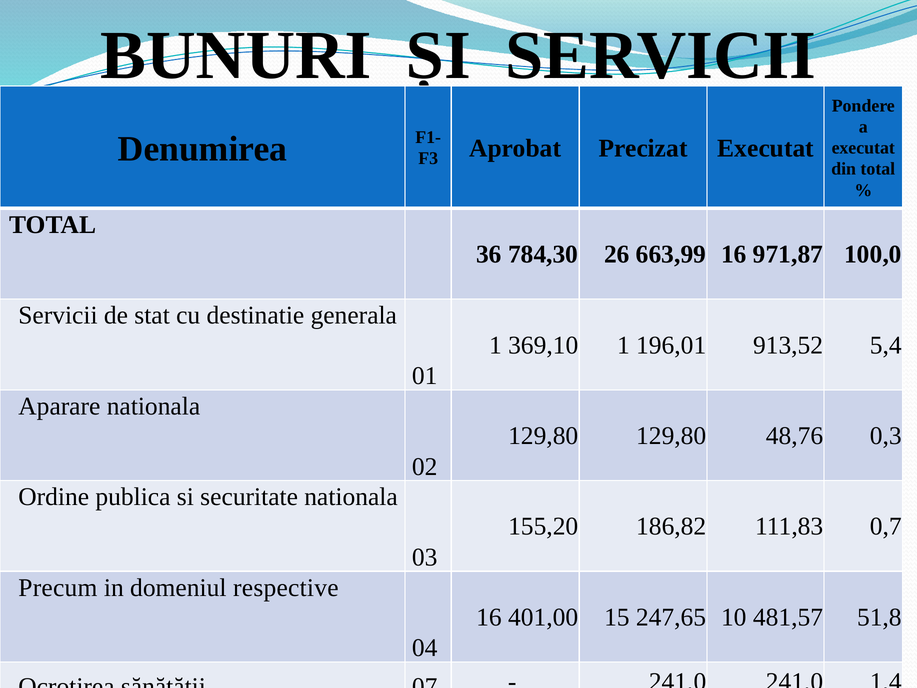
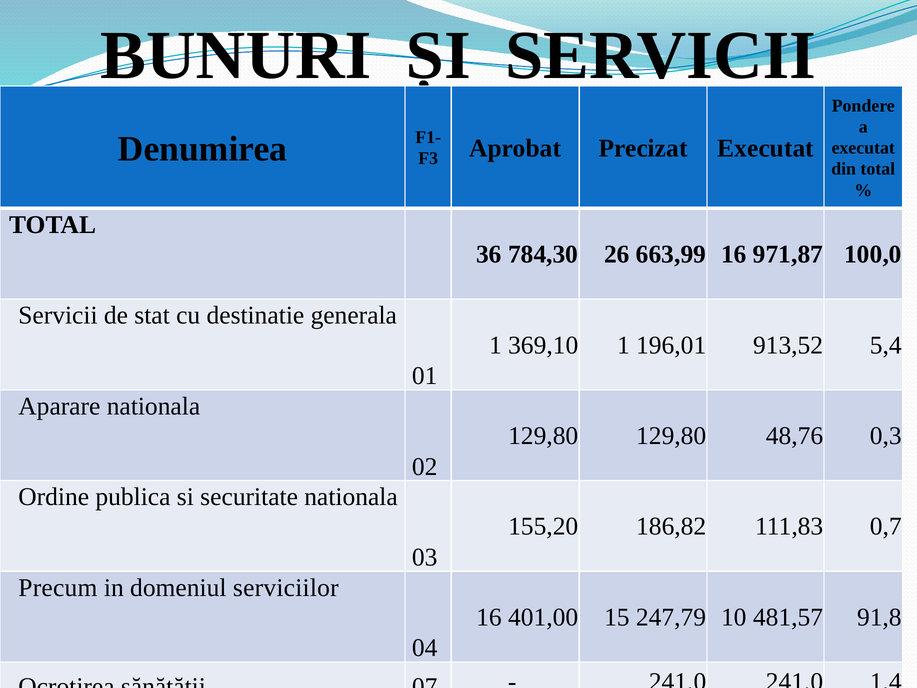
respective: respective -> serviciilor (286, 587)
247,65: 247,65 -> 247,79 (671, 617)
51,8: 51,8 -> 91,8 (879, 617)
